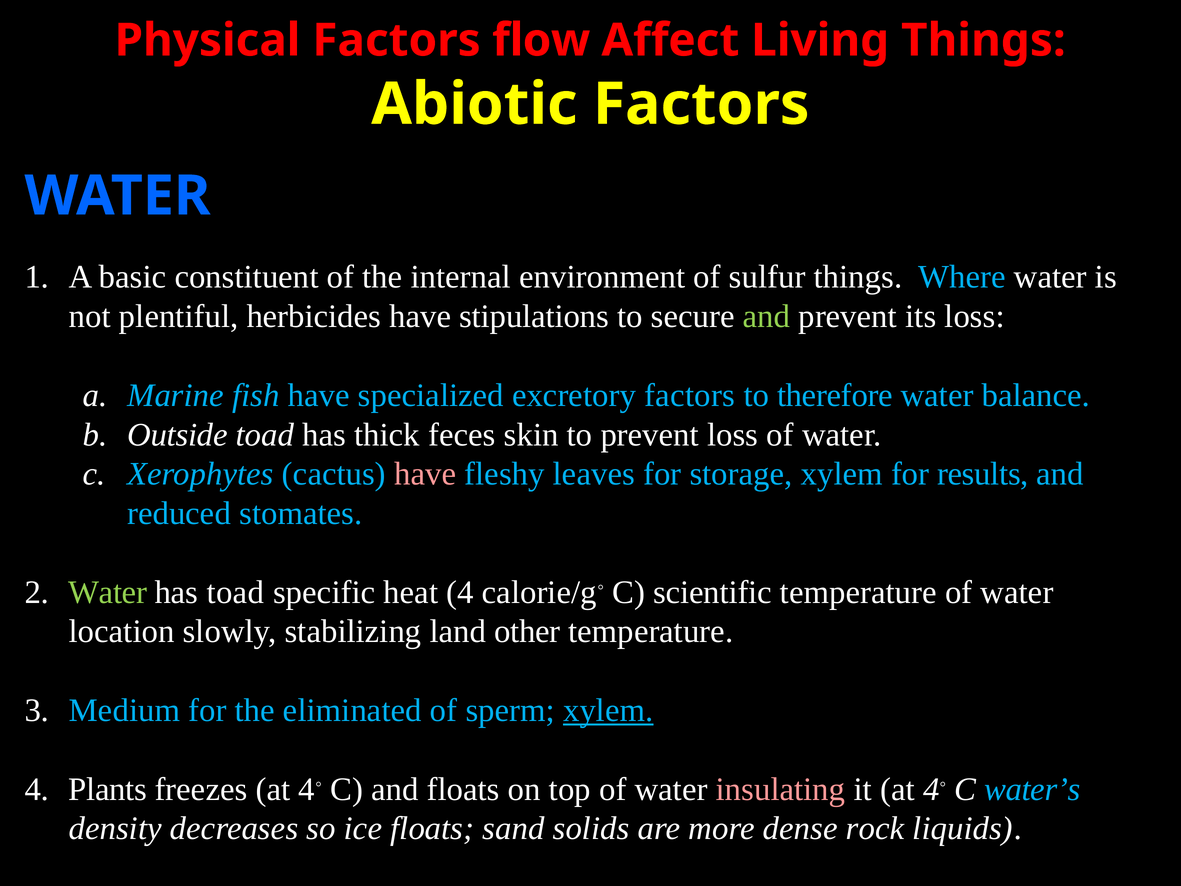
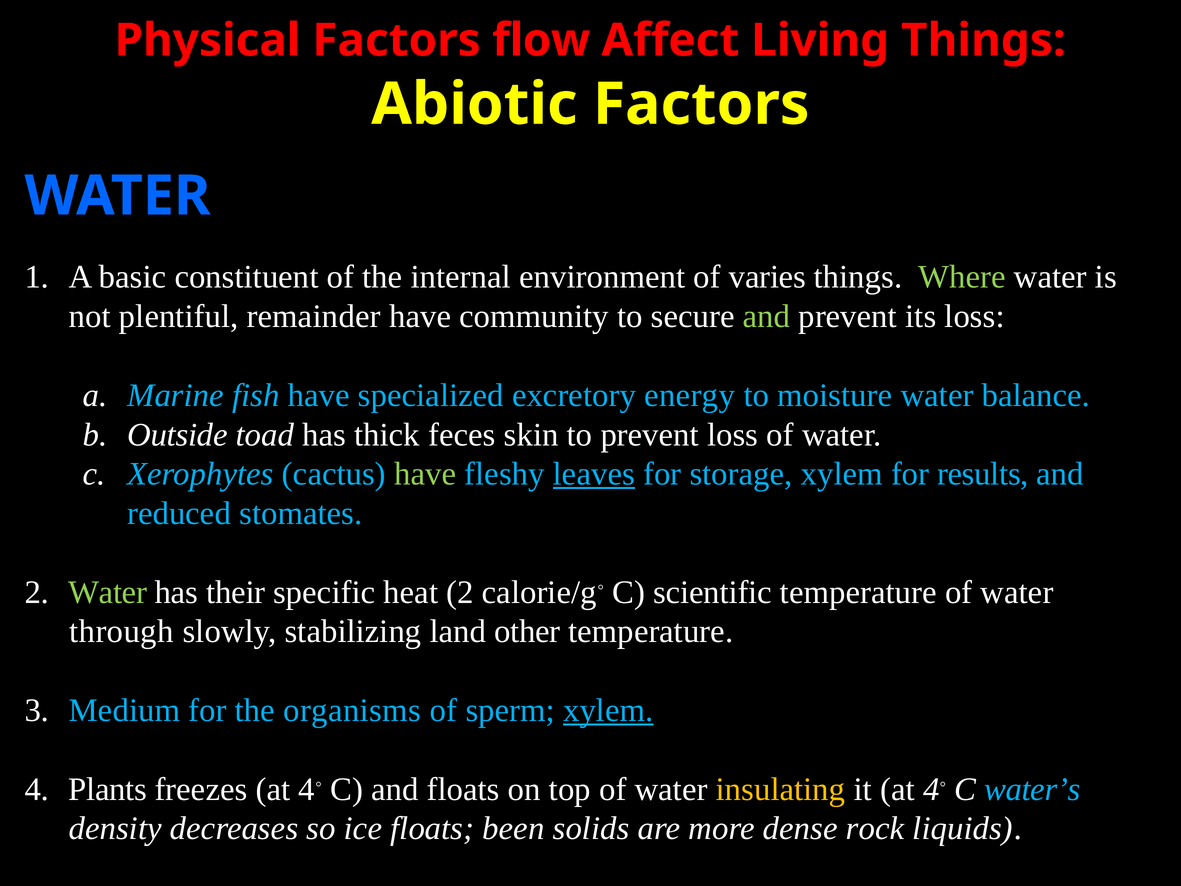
sulfur: sulfur -> varies (767, 277)
Where colour: light blue -> light green (962, 277)
herbicides: herbicides -> remainder (314, 316)
stipulations: stipulations -> community (534, 316)
excretory factors: factors -> energy (690, 395)
therefore: therefore -> moisture (835, 395)
have colour: pink -> light green (425, 474)
leaves underline: none -> present (594, 474)
has toad: toad -> their (236, 592)
heat 4: 4 -> 2 (460, 592)
location: location -> through (121, 631)
eliminated: eliminated -> organisms (352, 710)
insulating colour: pink -> yellow (781, 789)
sand: sand -> been (513, 828)
